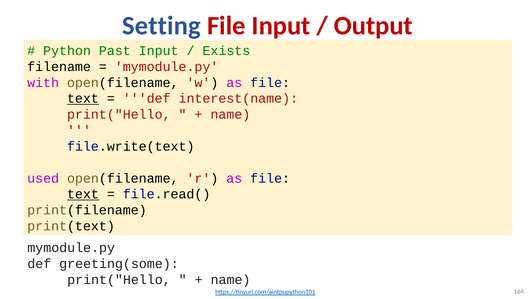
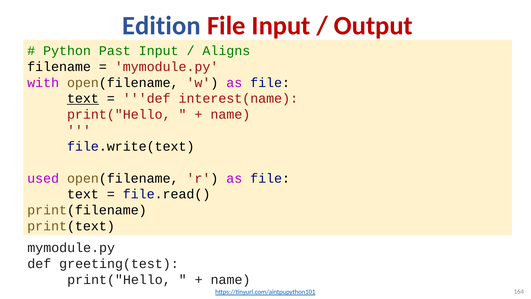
Setting: Setting -> Edition (161, 26)
Exists: Exists -> Aligns (226, 51)
text underline: present -> none (83, 194)
greeting(some: greeting(some -> greeting(test (119, 263)
